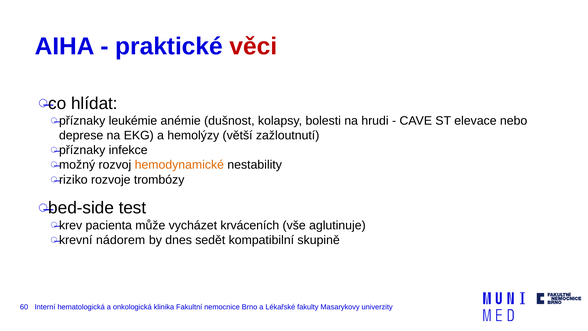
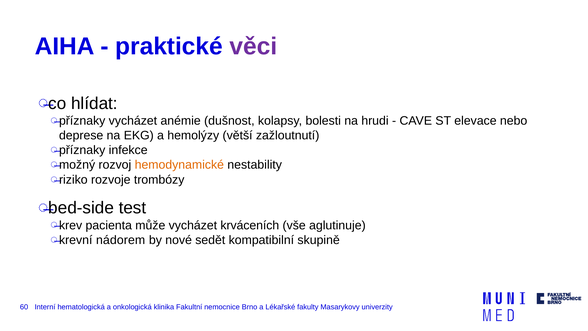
věci colour: red -> purple (253, 46)
leukémie: leukémie -> vycházet (133, 121)
dnes: dnes -> nové (179, 240)
